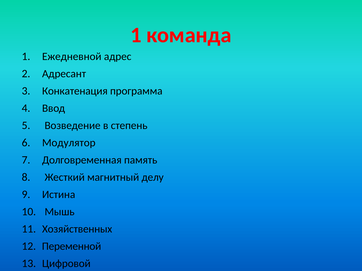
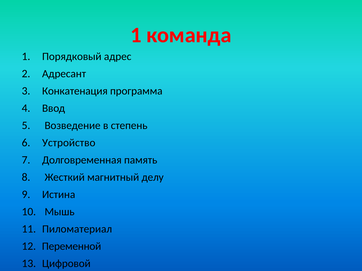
Ежедневной: Ежедневной -> Порядковый (72, 57)
Модулятор: Модулятор -> Устройство (69, 143)
Хозяйственных: Хозяйственных -> Пиломатериал (77, 229)
